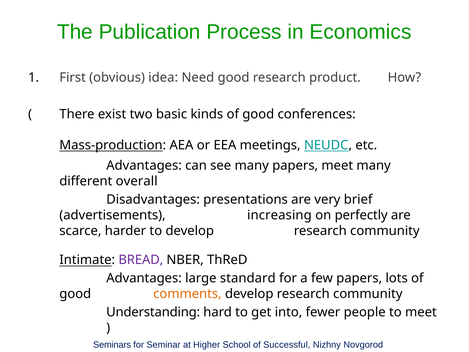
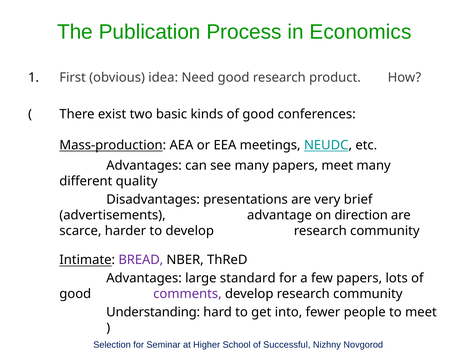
overall: overall -> quality (137, 181)
increasing: increasing -> advantage (279, 215)
perfectly: perfectly -> direction (361, 215)
comments colour: orange -> purple (187, 294)
Seminars: Seminars -> Selection (112, 345)
